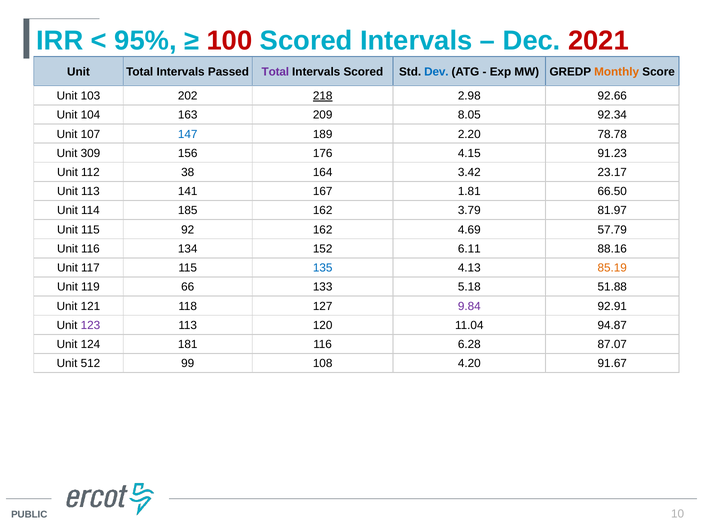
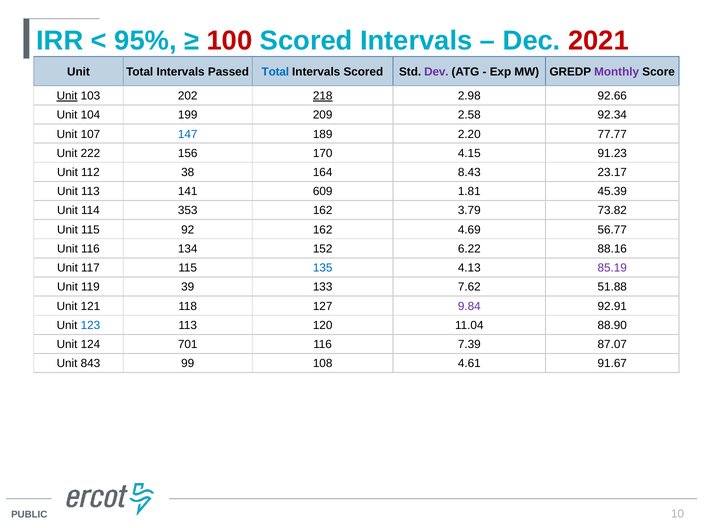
Total colour: purple -> blue (275, 72)
Dev colour: blue -> purple (436, 72)
Monthly colour: orange -> purple (617, 72)
Unit underline: none -> present (67, 96)
163: 163 -> 199 (188, 115)
8.05: 8.05 -> 2.58 (469, 115)
78.78: 78.78 -> 77.77 (612, 134)
309: 309 -> 222 (90, 153)
176: 176 -> 170 (323, 153)
3.42: 3.42 -> 8.43 (469, 172)
167: 167 -> 609 (323, 192)
66.50: 66.50 -> 45.39 (612, 192)
185: 185 -> 353 (188, 211)
81.97: 81.97 -> 73.82 (612, 211)
57.79: 57.79 -> 56.77 (612, 230)
6.11: 6.11 -> 6.22 (469, 249)
85.19 colour: orange -> purple (612, 268)
66: 66 -> 39 (188, 287)
5.18: 5.18 -> 7.62 (469, 287)
123 colour: purple -> blue (90, 325)
94.87: 94.87 -> 88.90 (612, 325)
181: 181 -> 701 (188, 345)
6.28: 6.28 -> 7.39 (469, 345)
512: 512 -> 843 (90, 364)
4.20: 4.20 -> 4.61 (469, 364)
